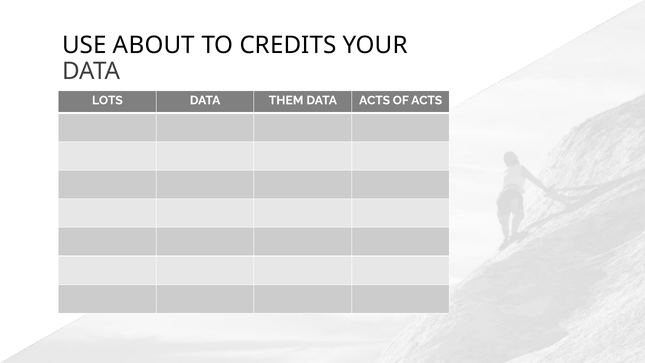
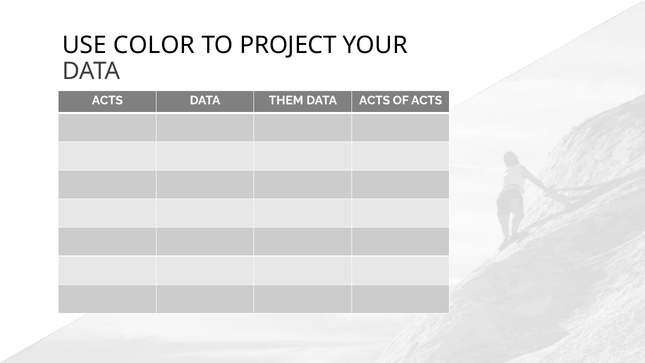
ABOUT: ABOUT -> COLOR (154, 45)
CREDITS: CREDITS -> PROJECT (288, 45)
LOTS: LOTS -> ACTS (107, 100)
